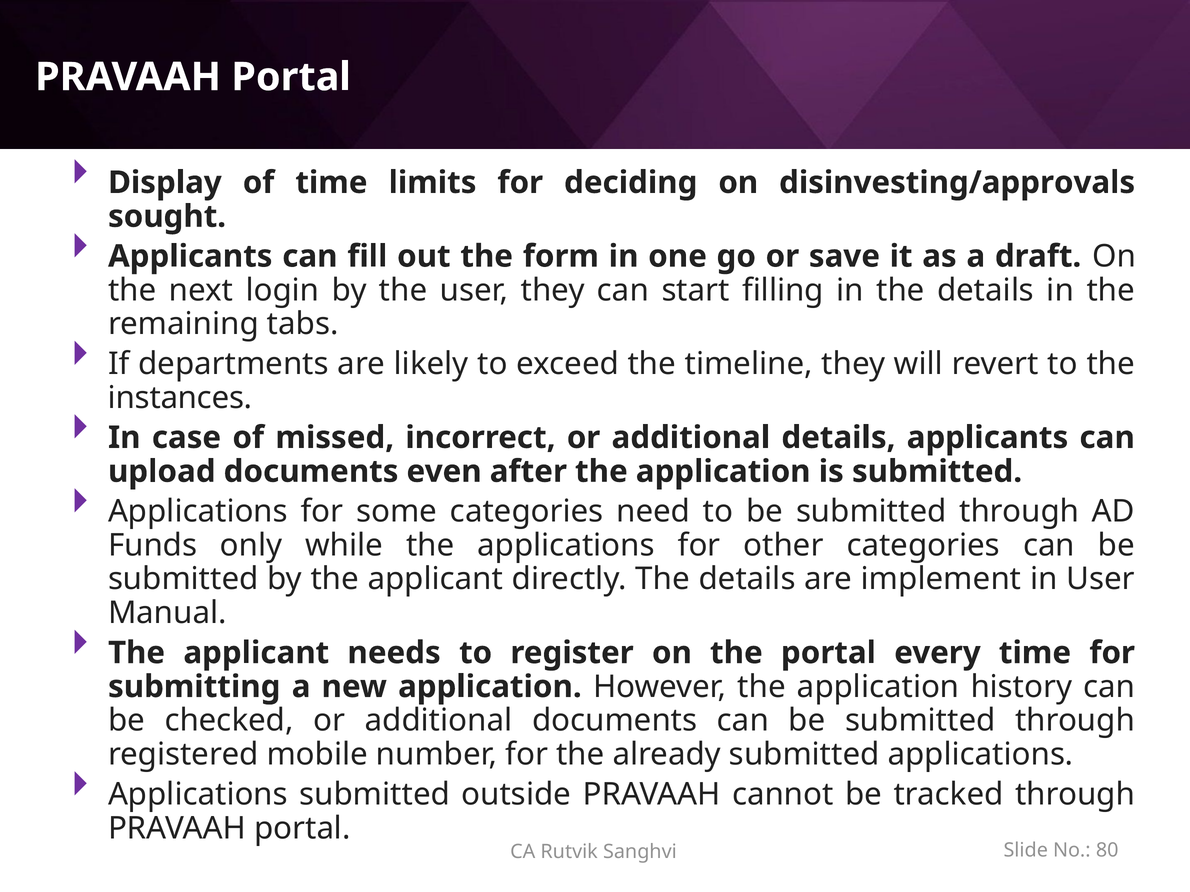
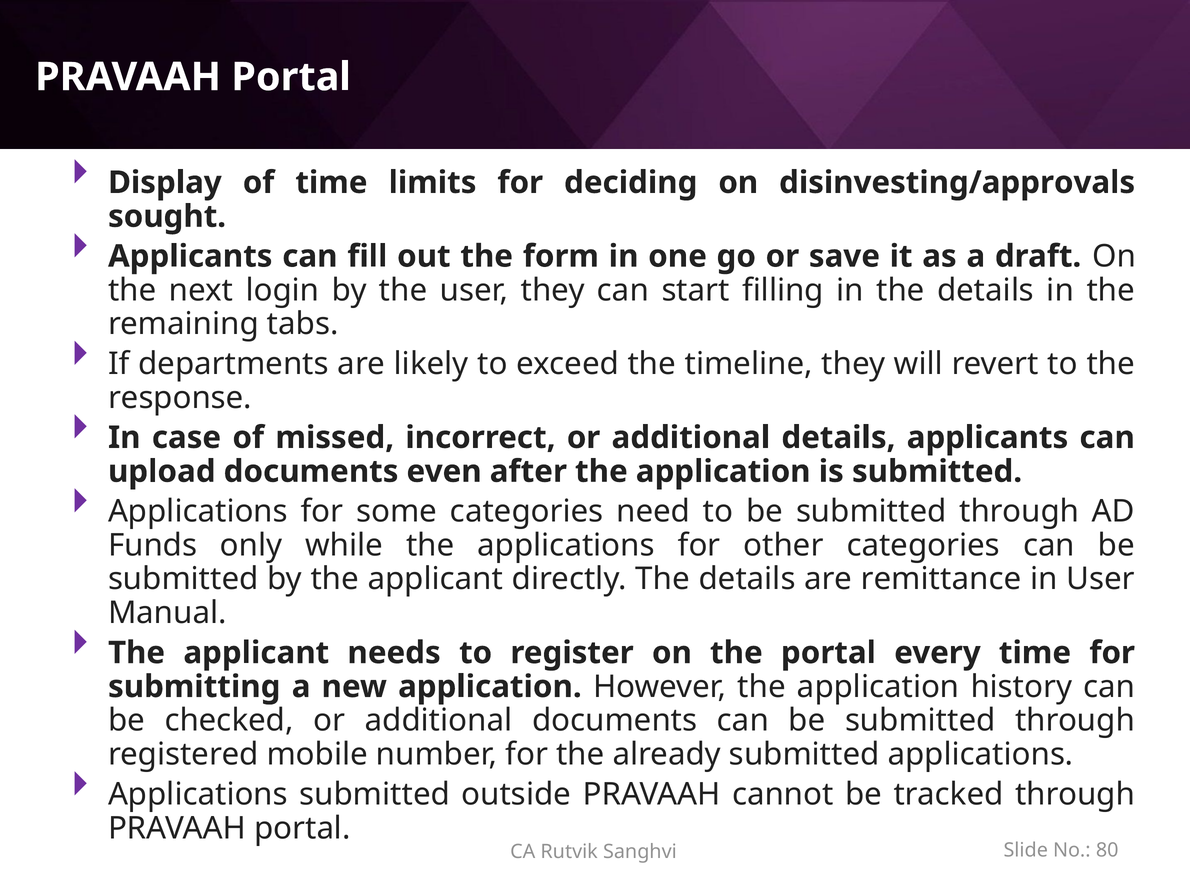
instances: instances -> response (180, 398)
implement: implement -> remittance (941, 579)
